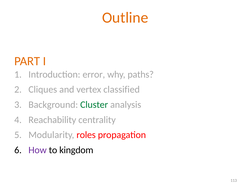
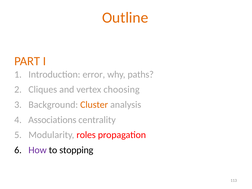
classified: classified -> choosing (122, 90)
Cluster colour: green -> orange (94, 105)
Reachability: Reachability -> Associations (52, 120)
kingdom: kingdom -> stopping (76, 150)
